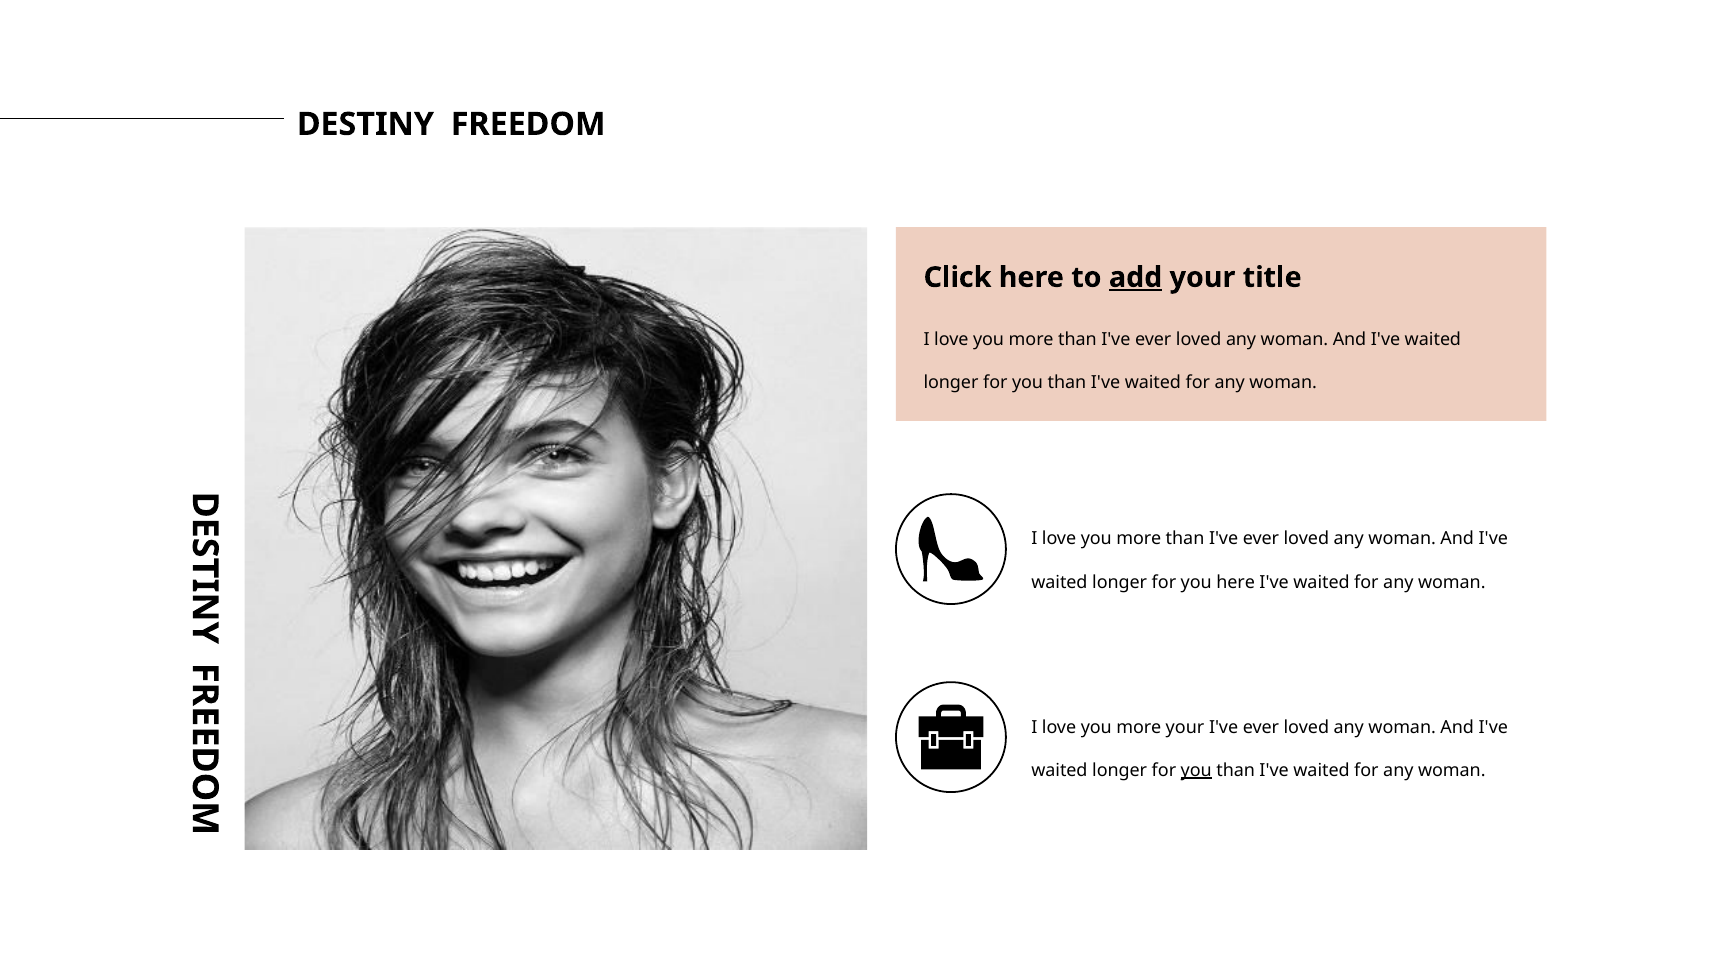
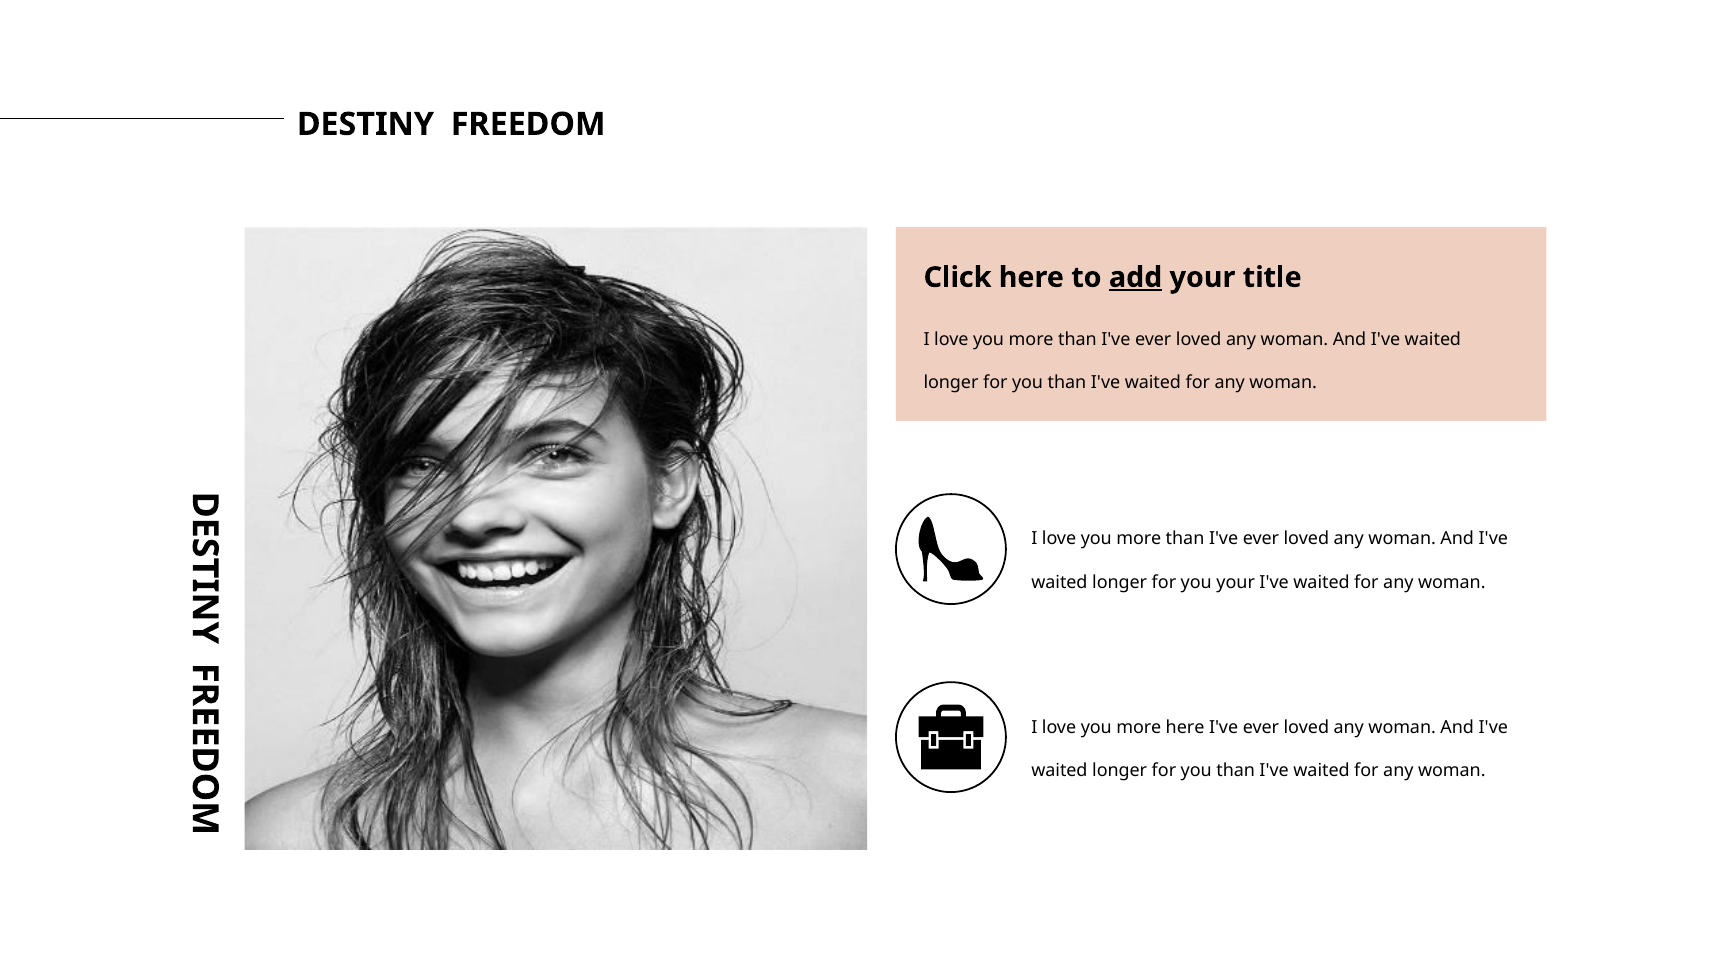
you here: here -> your (1236, 582)
more your: your -> here (1185, 727)
you underline: present -> none (1196, 770)
